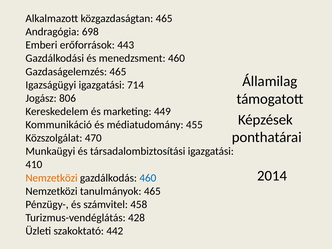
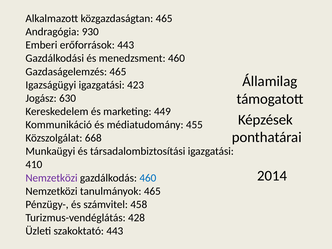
698: 698 -> 930 (90, 32)
714: 714 -> 423 (136, 85)
806: 806 -> 630 (68, 98)
470: 470 -> 668 (93, 138)
Nemzetközi colour: orange -> purple (52, 178)
szakoktató 442: 442 -> 443 (115, 231)
